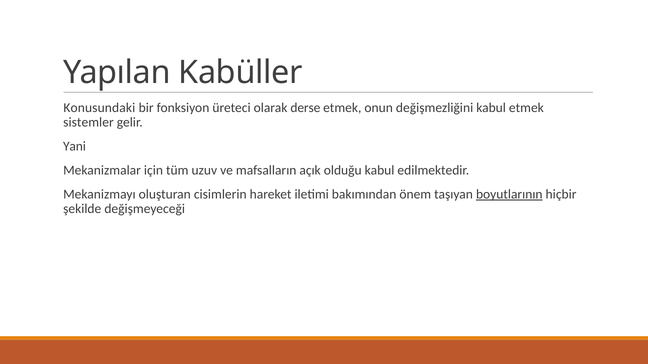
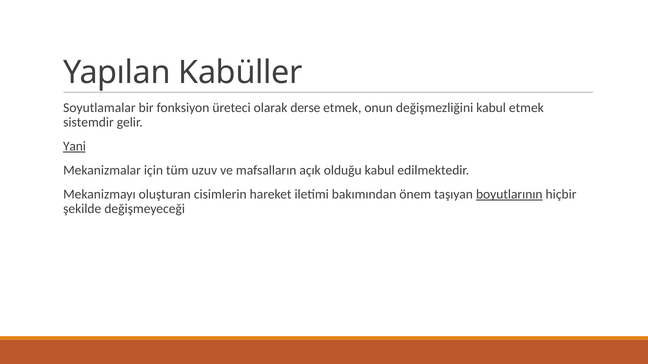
Konusundaki: Konusundaki -> Soyutlamalar (99, 108)
sistemler: sistemler -> sistemdir (88, 122)
Yani underline: none -> present (74, 146)
